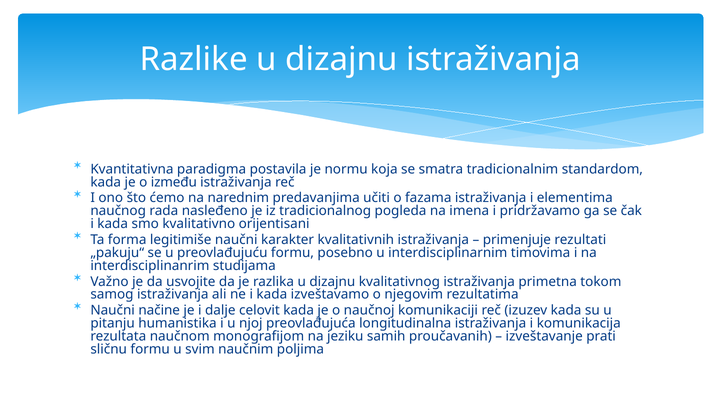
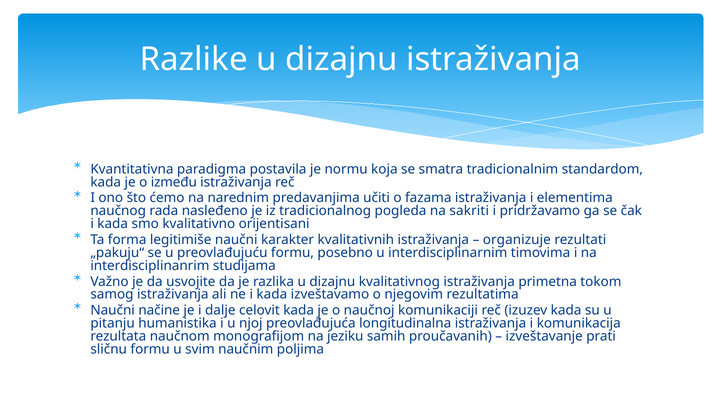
imena: imena -> sakriti (469, 211)
primenjuje: primenjuje -> organizuje (517, 240)
